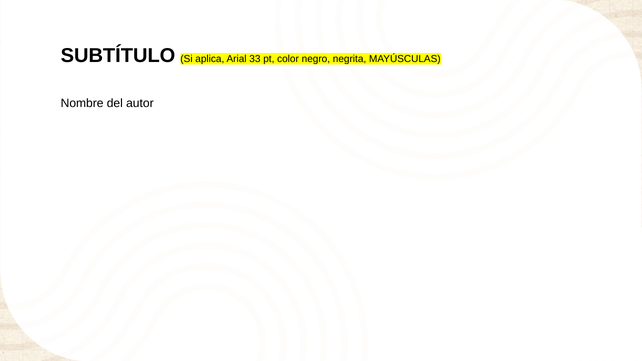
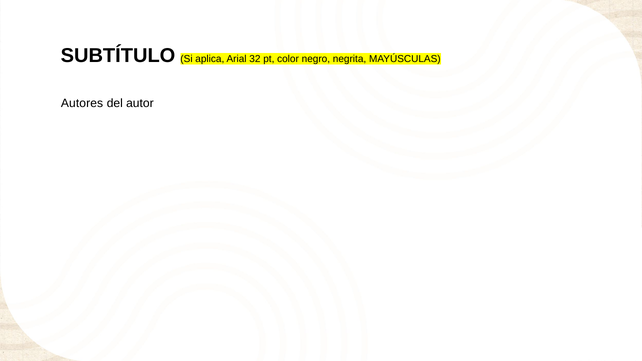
33: 33 -> 32 (255, 59)
Nombre: Nombre -> Autores (82, 103)
